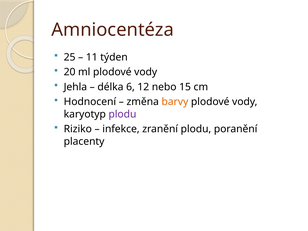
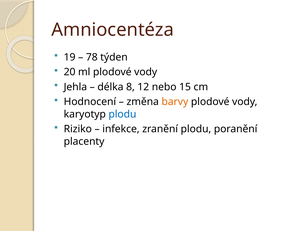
25: 25 -> 19 (70, 57)
11: 11 -> 78 (92, 57)
6: 6 -> 8 (130, 87)
plodu colour: purple -> blue (122, 114)
